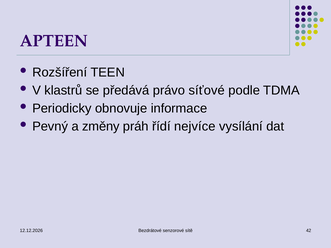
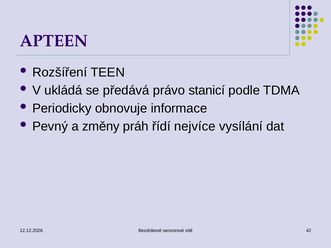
klastrů: klastrů -> ukládá (63, 91)
síťové: síťové -> stanicí (207, 91)
